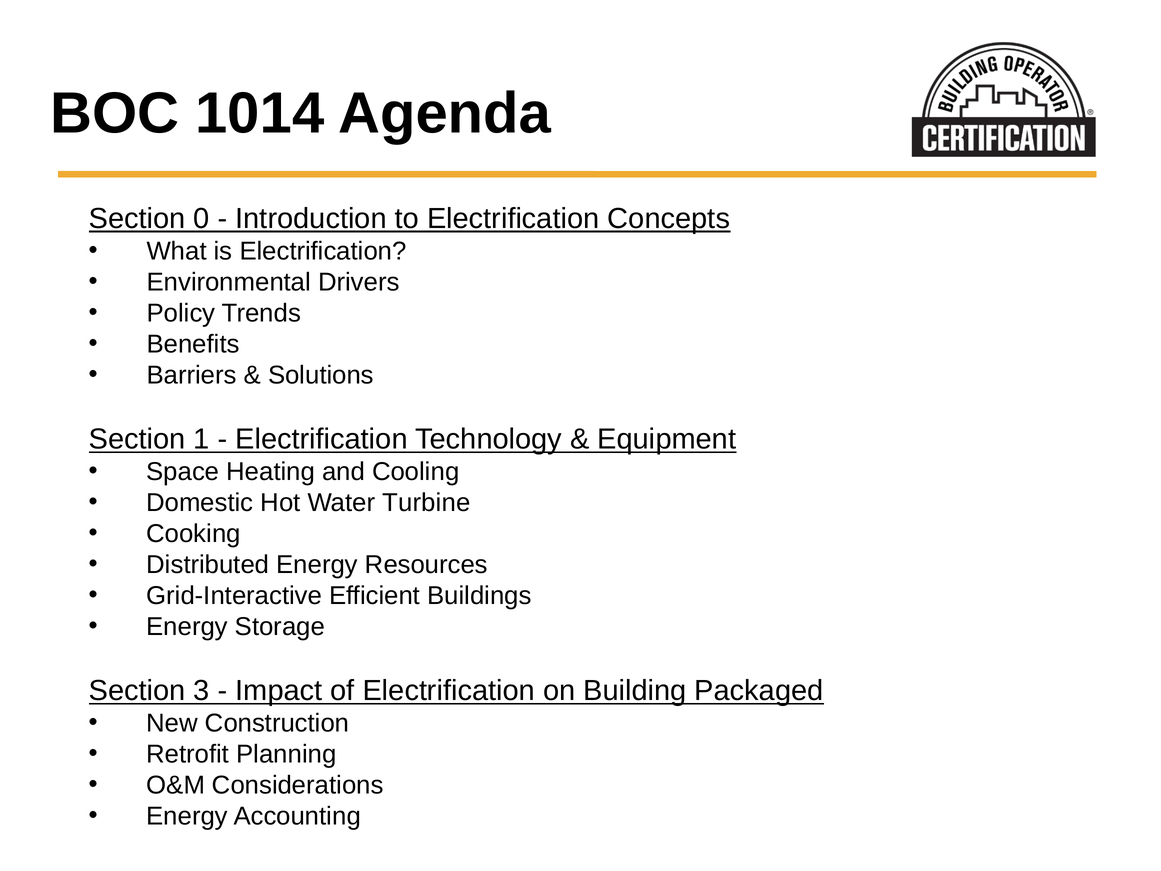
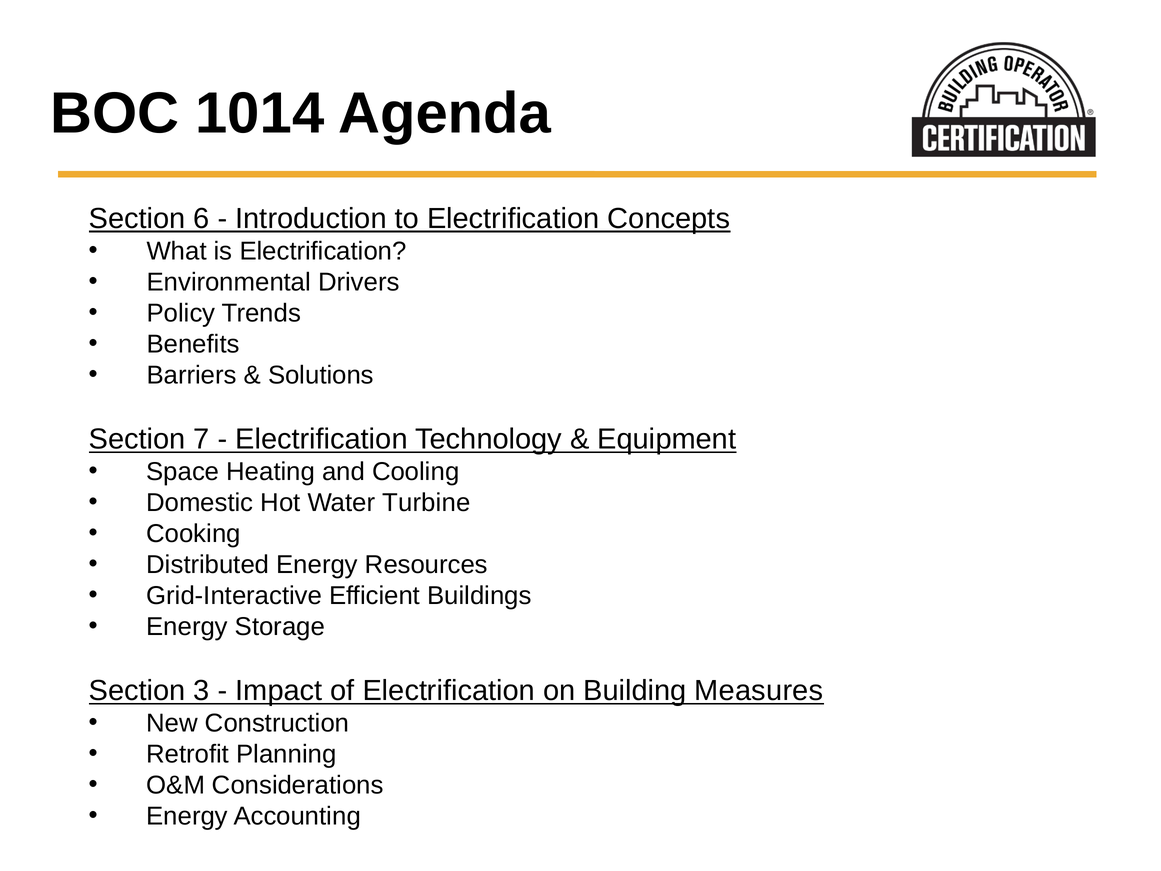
0: 0 -> 6 (201, 219)
1: 1 -> 7 (201, 439)
Packaged: Packaged -> Measures (759, 691)
